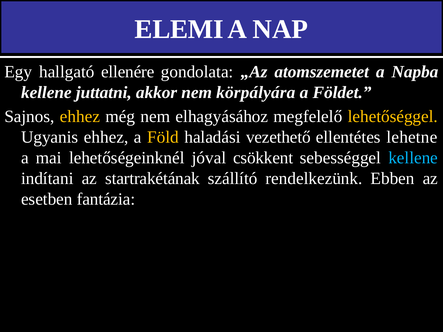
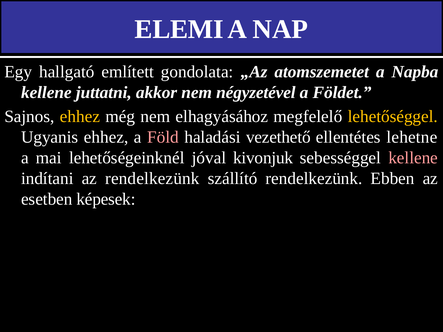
ellenére: ellenére -> említett (128, 72)
körpályára: körpályára -> négyzetével (256, 92)
Föld colour: yellow -> pink (163, 137)
csökkent: csökkent -> kivonjuk (263, 158)
kellene colour: light blue -> pink (413, 158)
az startrakétának: startrakétának -> rendelkezünk (152, 179)
fantázia: fantázia -> képesek (106, 199)
